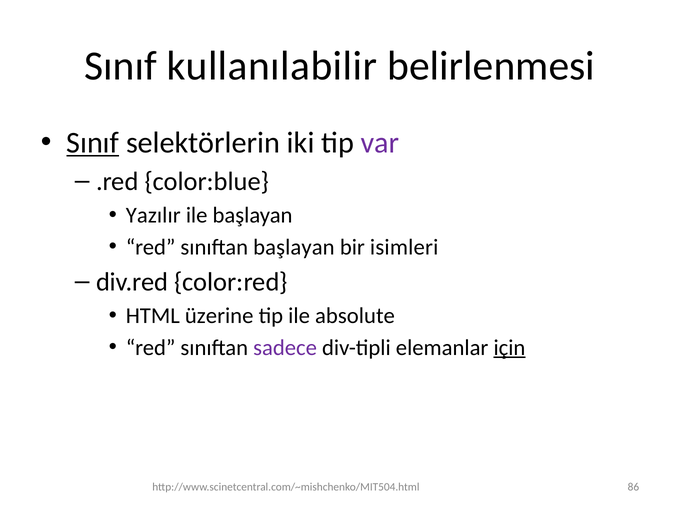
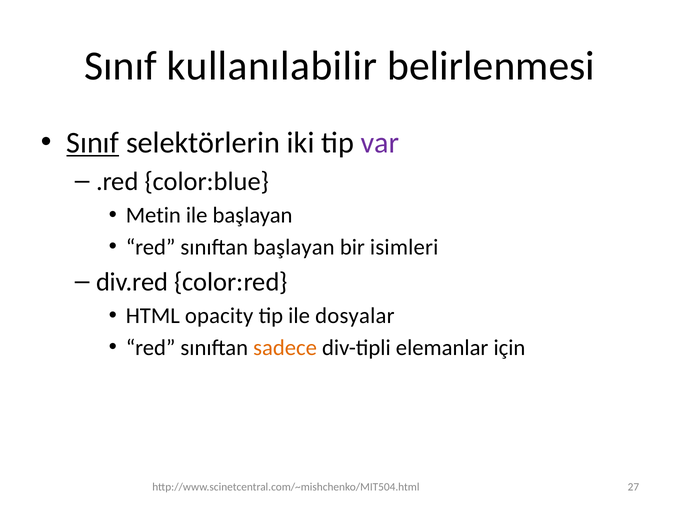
Yazılır: Yazılır -> Metin (153, 215)
üzerine: üzerine -> opacity (219, 316)
absolute: absolute -> dosyalar (355, 316)
sadece colour: purple -> orange (285, 348)
için underline: present -> none (509, 348)
86: 86 -> 27 (633, 487)
